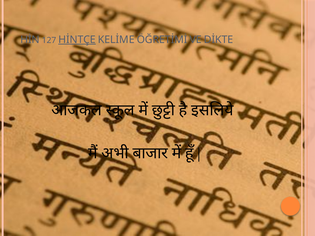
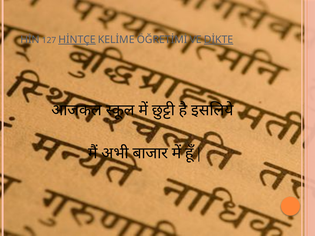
DİKTE underline: none -> present (219, 40)
